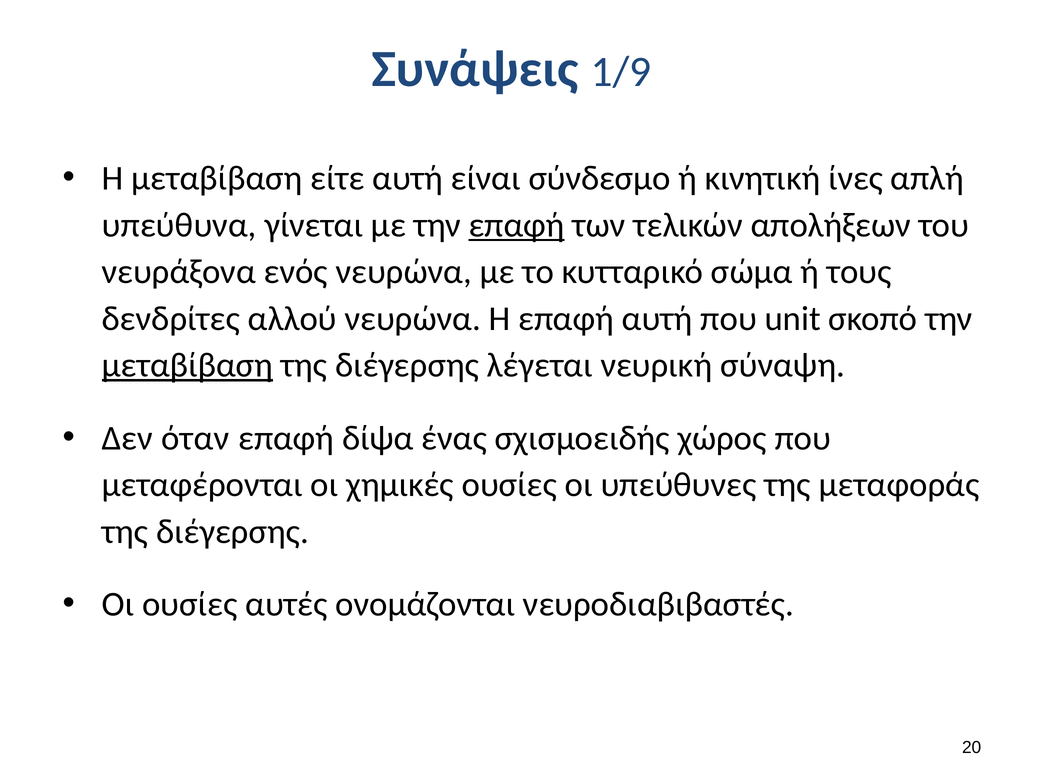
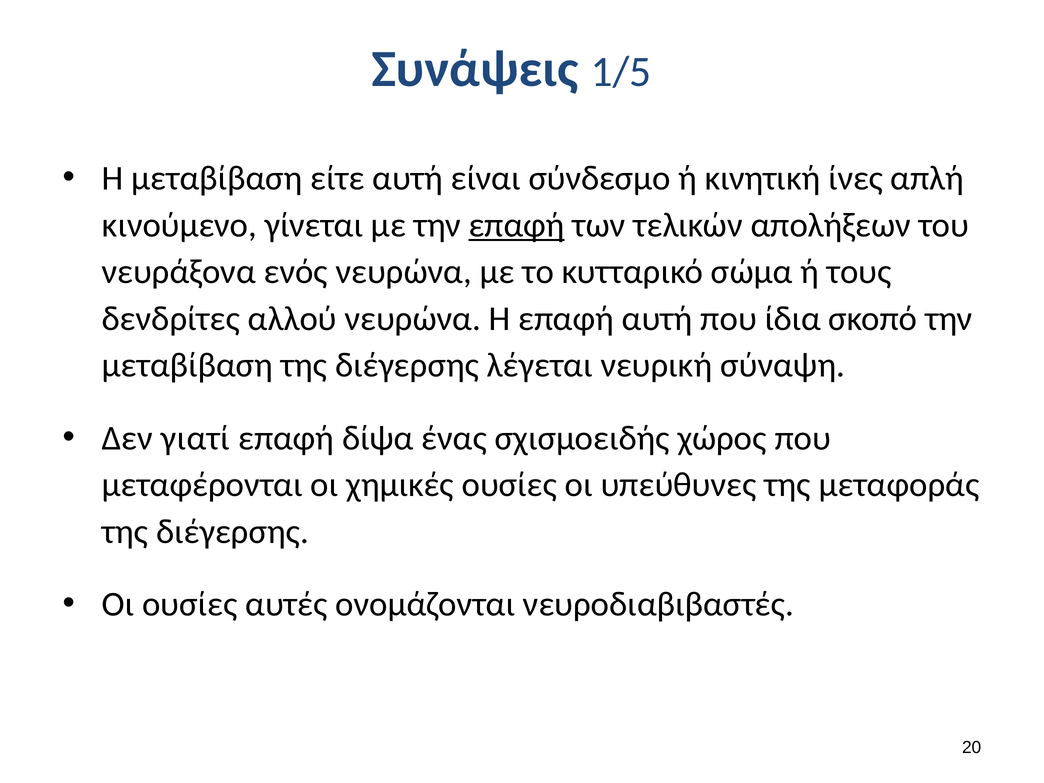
1/9: 1/9 -> 1/5 (621, 72)
υπεύθυνα: υπεύθυνα -> κινούμενο (179, 225)
unit: unit -> ίδια (793, 319)
μεταβίβαση underline: present -> none (187, 365)
όταν: όταν -> γιατί (195, 438)
